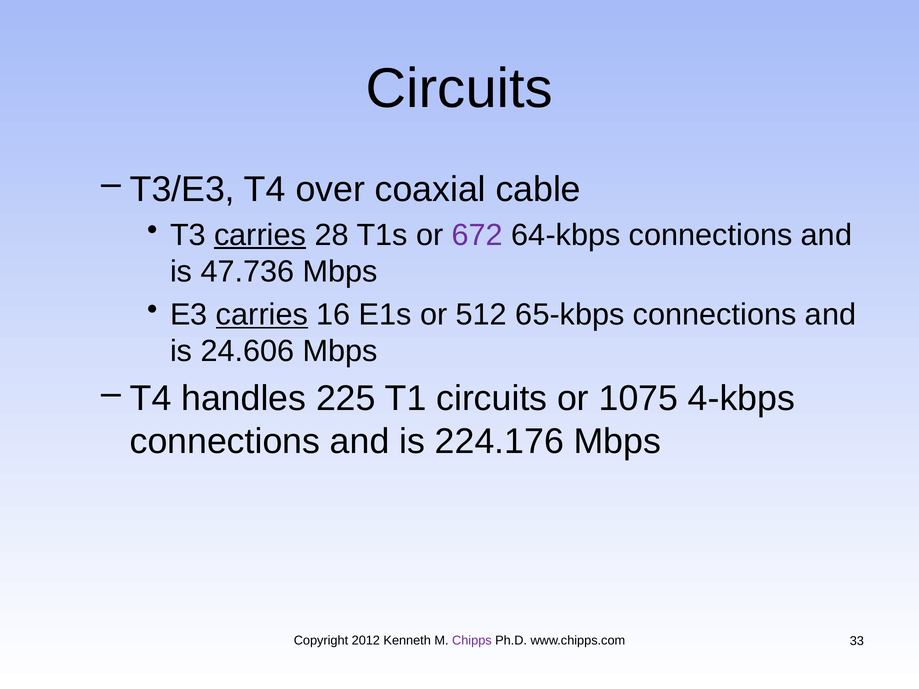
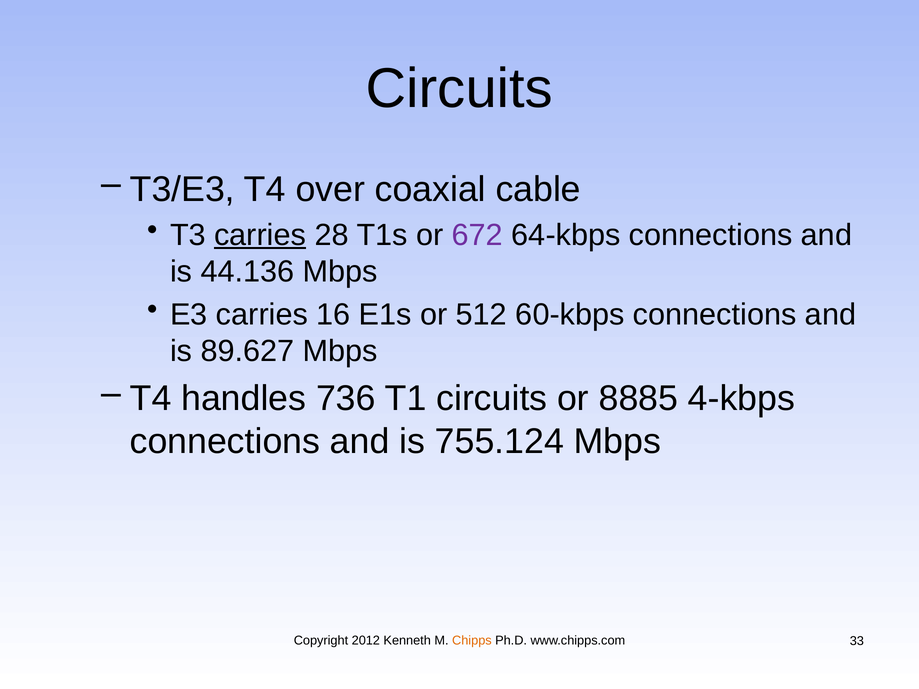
47.736: 47.736 -> 44.136 (247, 272)
carries underline: present -> none (262, 315)
65-kbps: 65-kbps -> 60-kbps (570, 315)
24.606: 24.606 -> 89.627 (247, 351)
225: 225 -> 736 (346, 399)
1075: 1075 -> 8885 (638, 399)
224.176: 224.176 -> 755.124 (499, 442)
Chipps colour: purple -> orange (472, 641)
